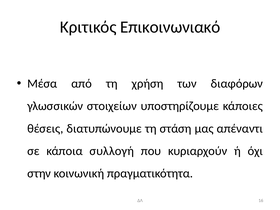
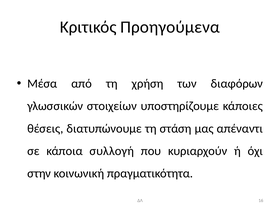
Επικοινωνιακό: Επικοινωνιακό -> Προηγούμενα (170, 27)
